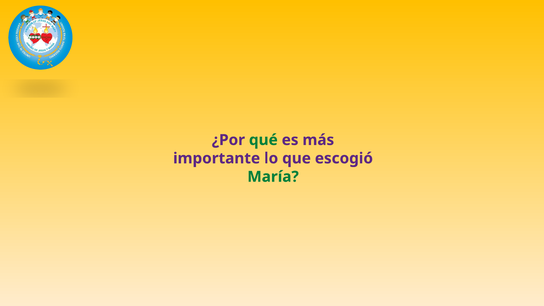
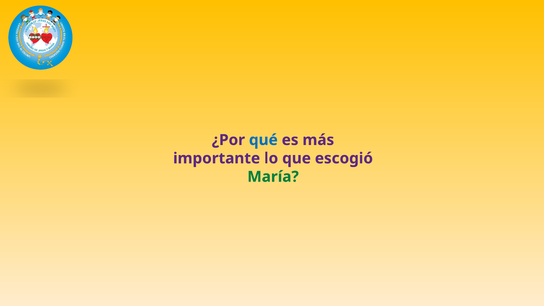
qué colour: green -> blue (263, 140)
